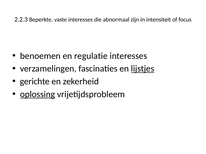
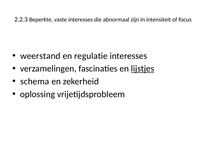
benoemen: benoemen -> weerstand (40, 56)
gerichte: gerichte -> schema (35, 82)
oplossing underline: present -> none (38, 95)
